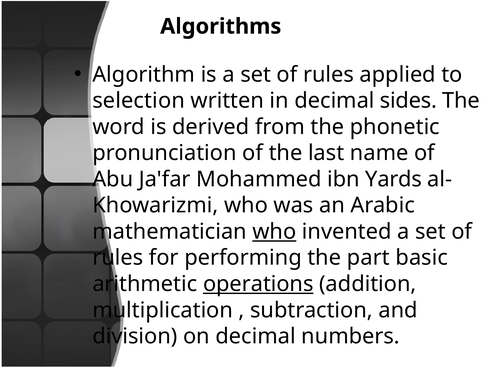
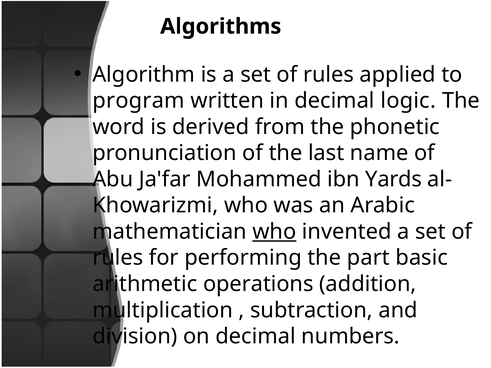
selection: selection -> program (139, 101)
sides: sides -> logic (408, 101)
operations underline: present -> none (258, 284)
